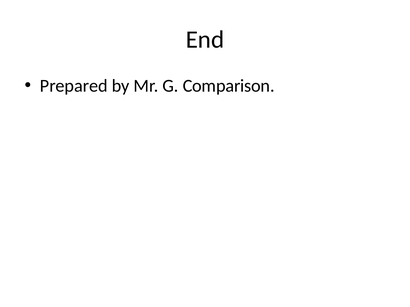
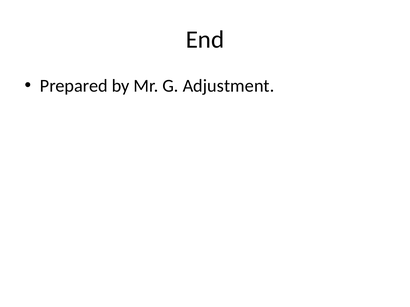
Comparison: Comparison -> Adjustment (229, 86)
